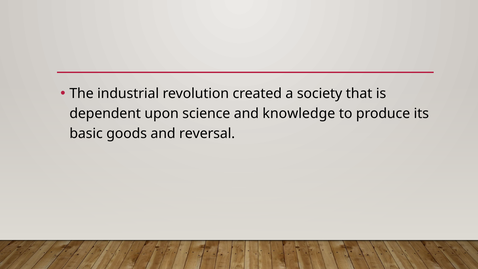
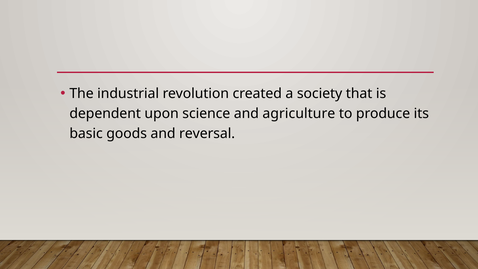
knowledge: knowledge -> agriculture (299, 113)
